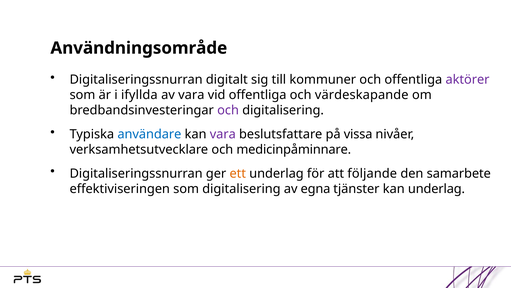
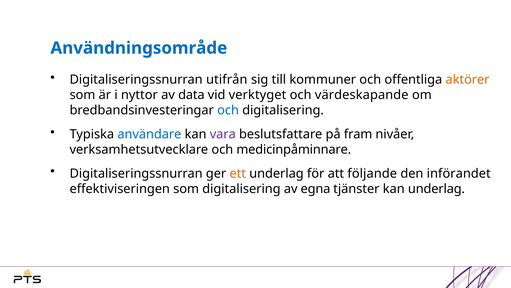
Användningsområde colour: black -> blue (139, 48)
digitalt: digitalt -> utifrån (227, 80)
aktörer colour: purple -> orange (468, 80)
ifyllda: ifyllda -> nyttor (139, 95)
av vara: vara -> data (191, 95)
vid offentliga: offentliga -> verktyget (258, 95)
och colour: purple -> blue (228, 110)
vissa: vissa -> fram (358, 134)
samarbete: samarbete -> införandet (459, 173)
